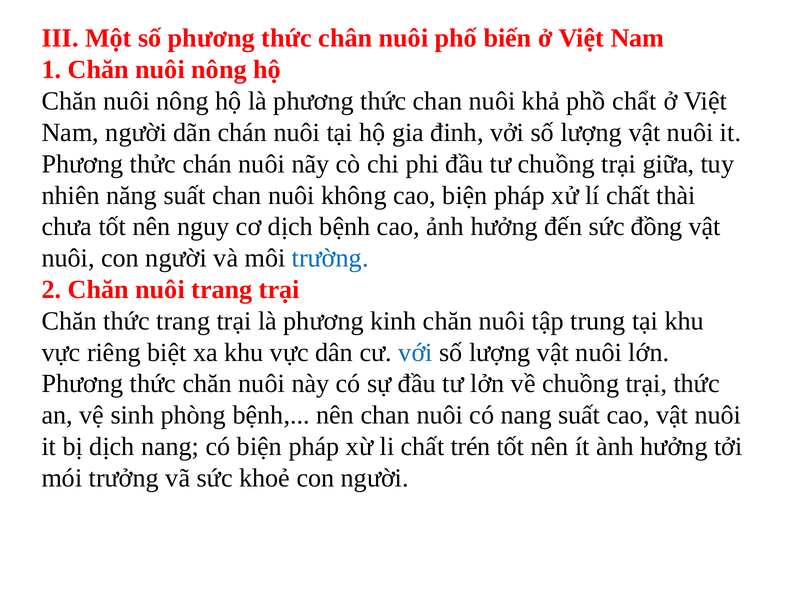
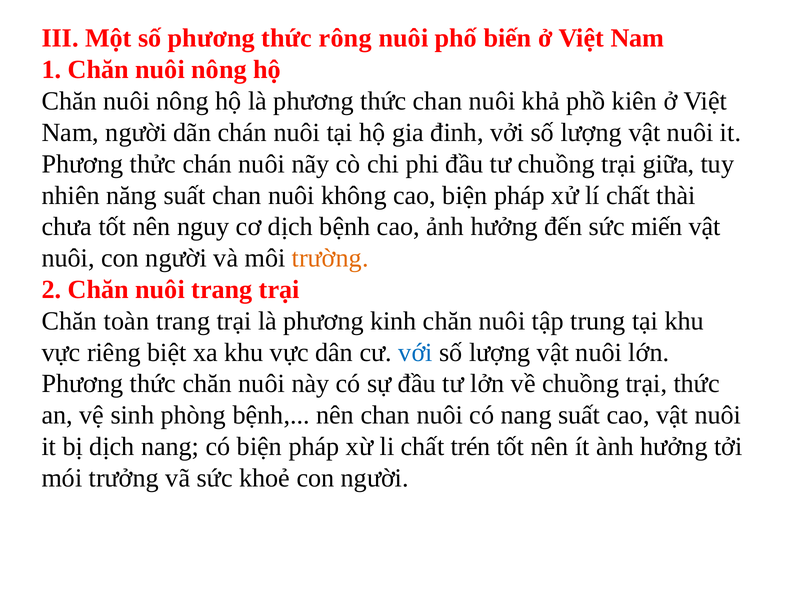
chân: chân -> rông (345, 38)
chẩt: chẩt -> kiên (635, 101)
đồng: đồng -> miến (657, 227)
trường colour: blue -> orange (330, 258)
Chăn thức: thức -> toàn (127, 321)
